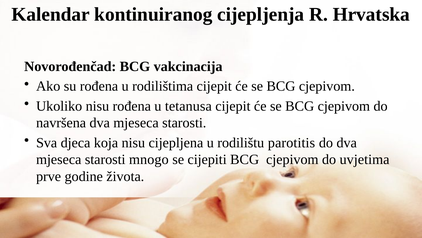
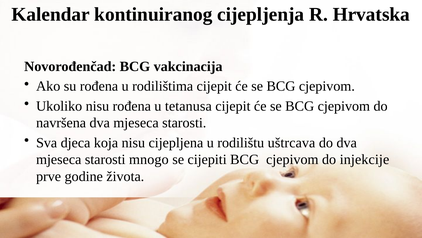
parotitis: parotitis -> uštrcava (292, 142)
uvjetima: uvjetima -> injekcije (365, 159)
